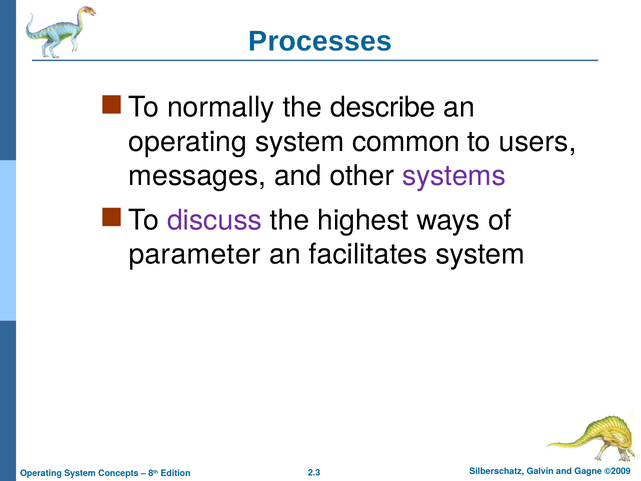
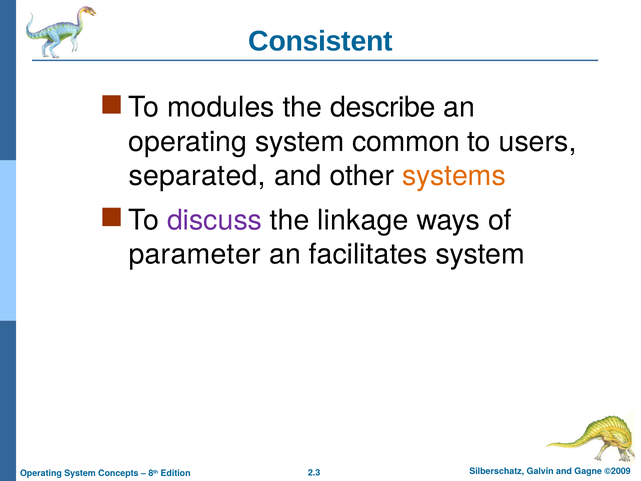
Processes: Processes -> Consistent (321, 42)
normally: normally -> modules (221, 108)
messages: messages -> separated (197, 176)
systems colour: purple -> orange (454, 176)
highest: highest -> linkage (363, 220)
